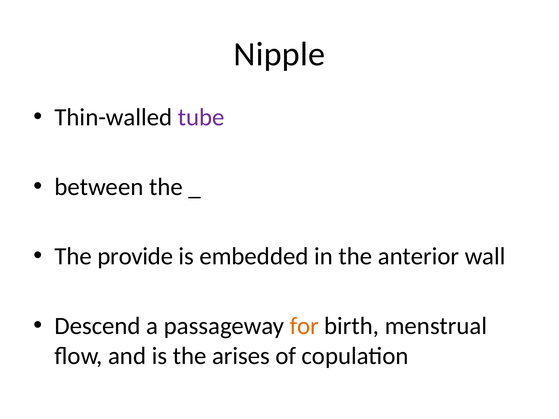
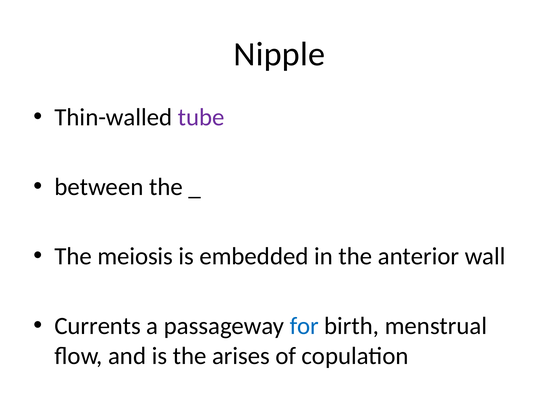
provide: provide -> meiosis (135, 257)
Descend: Descend -> Currents (98, 326)
for colour: orange -> blue (304, 326)
